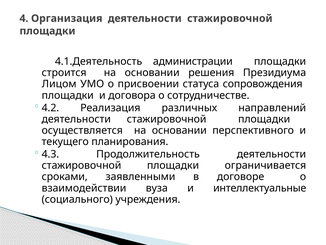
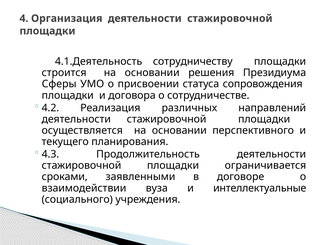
администрации: администрации -> сотрудничеству (193, 61)
Лицом: Лицом -> Сферы (59, 84)
